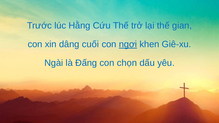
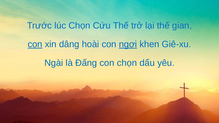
lúc Hằng: Hằng -> Chọn (79, 26)
con underline: none -> present (35, 44)
cuối: cuối -> hoài (91, 44)
